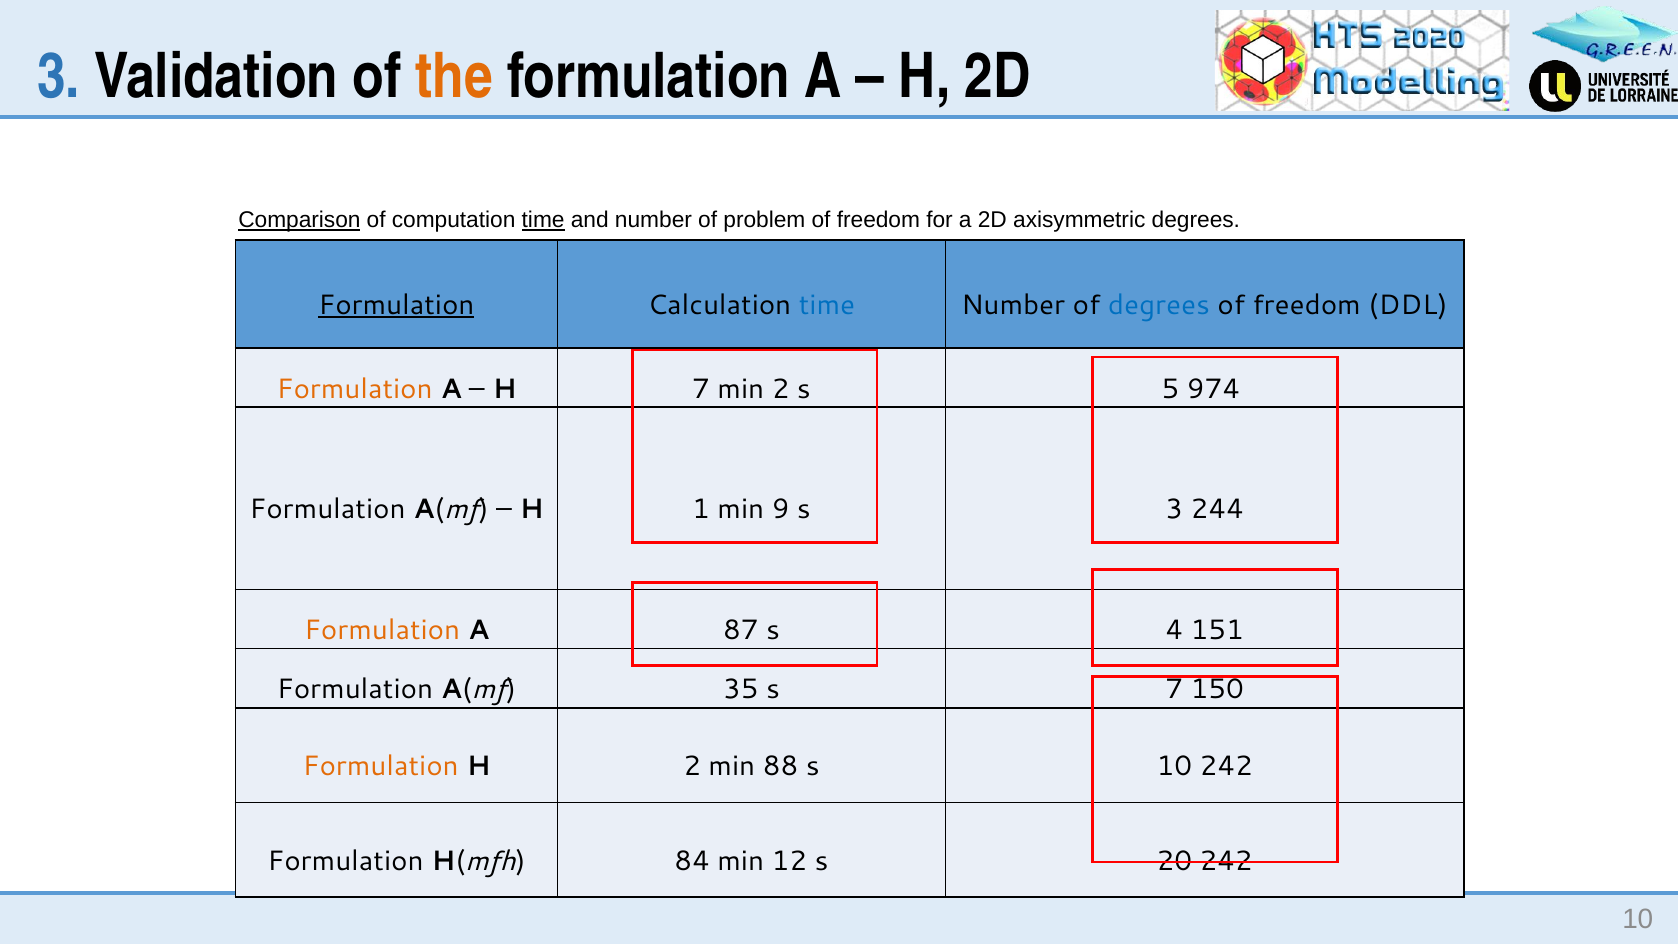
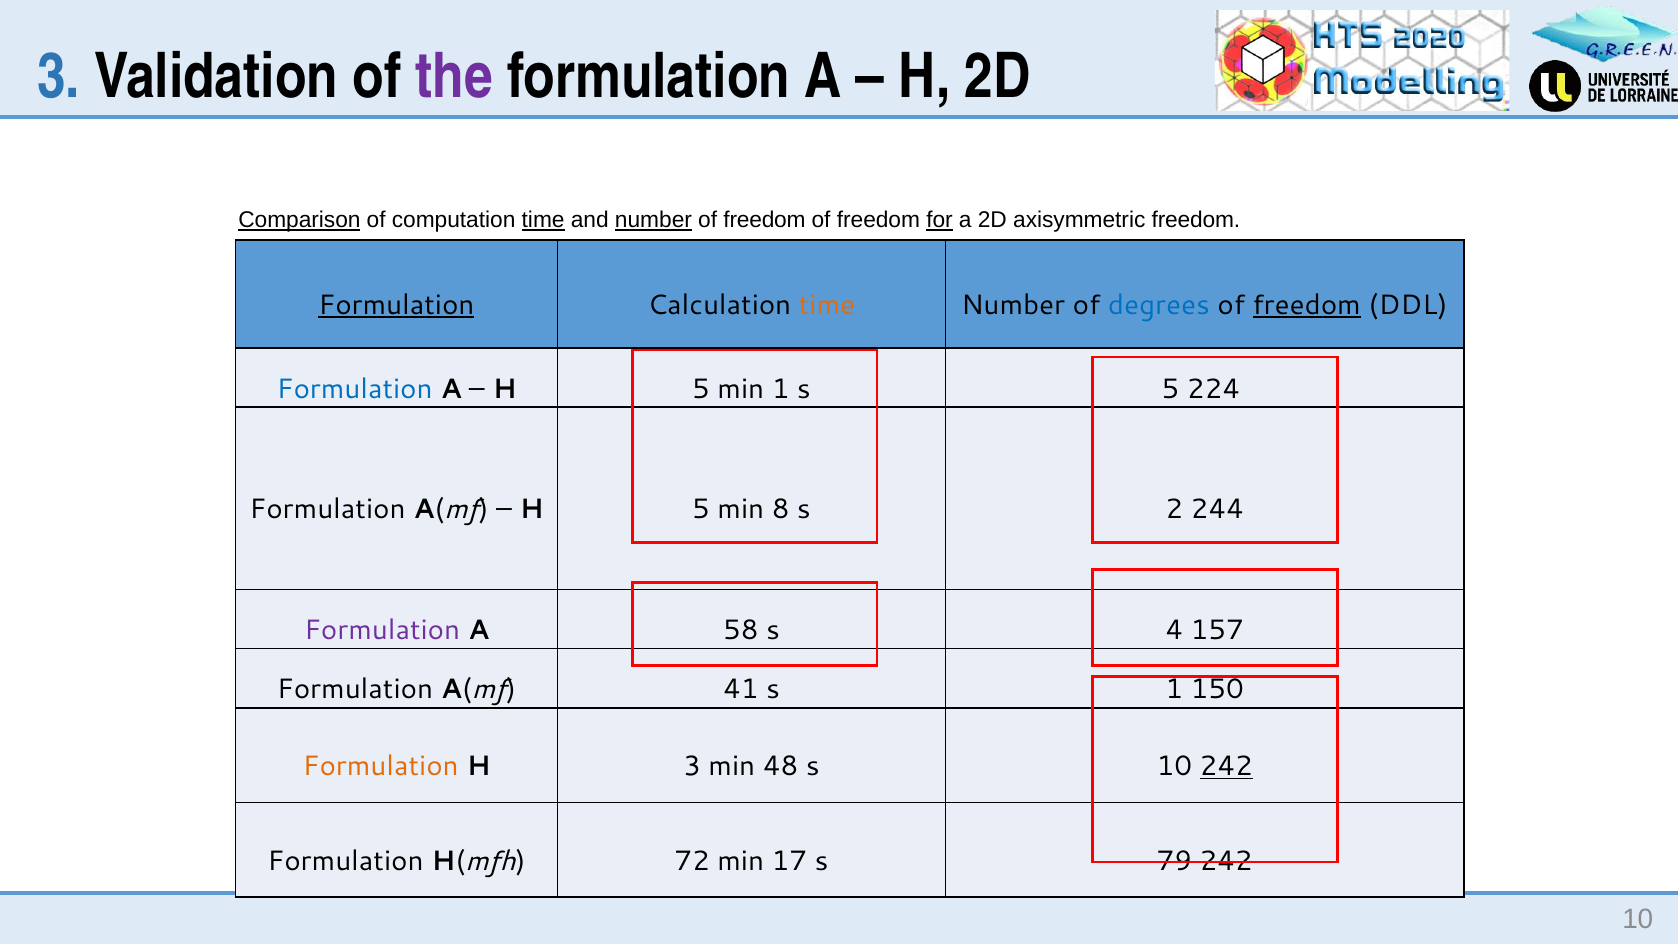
the colour: orange -> purple (454, 76)
number underline: none -> present (653, 220)
problem: problem -> freedom (764, 220)
for underline: none -> present (940, 220)
axisymmetric degrees: degrees -> freedom (1196, 220)
time colour: blue -> orange (827, 305)
freedom underline: none -> present (1307, 305)
Formulation colour: orange -> blue (355, 389)
7: 7 -> 5 (701, 389)
min 2: 2 -> 1 (781, 389)
974: 974 -> 224 (1213, 389)
1: 1 -> 5 (701, 510)
9: 9 -> 8 (781, 510)
s 3: 3 -> 2 (1174, 510)
Formulation colour: orange -> purple (382, 630)
87: 87 -> 58 (741, 630)
151: 151 -> 157 (1217, 630)
35: 35 -> 41 (741, 689)
s 7: 7 -> 1 (1174, 689)
H 2: 2 -> 3 (692, 766)
88: 88 -> 48 (781, 766)
242 underline: none -> present (1226, 766)
84: 84 -> 72 (692, 861)
12: 12 -> 17 (789, 861)
20: 20 -> 79 (1174, 861)
